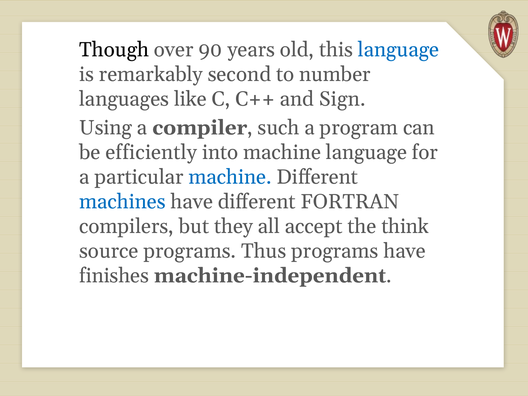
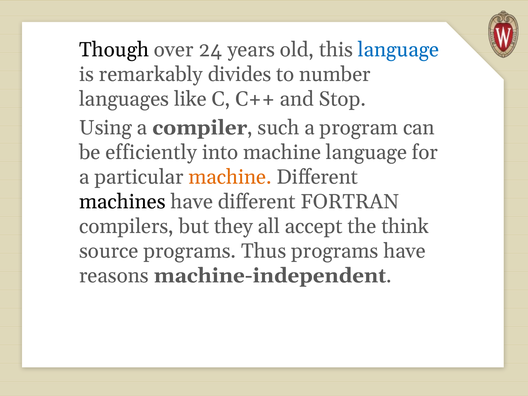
90: 90 -> 24 (210, 50)
second: second -> divides (240, 74)
Sign: Sign -> Stop (342, 99)
machine colour: blue -> orange (230, 177)
machines colour: blue -> black (122, 202)
finishes: finishes -> reasons (114, 276)
